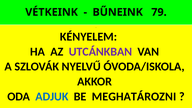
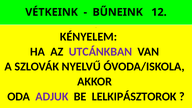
79: 79 -> 12 (159, 12)
ADJUK colour: blue -> purple (52, 97)
MEGHATÁROZNI: MEGHATÁROZNI -> LELKIPÁSZTOROK (134, 97)
